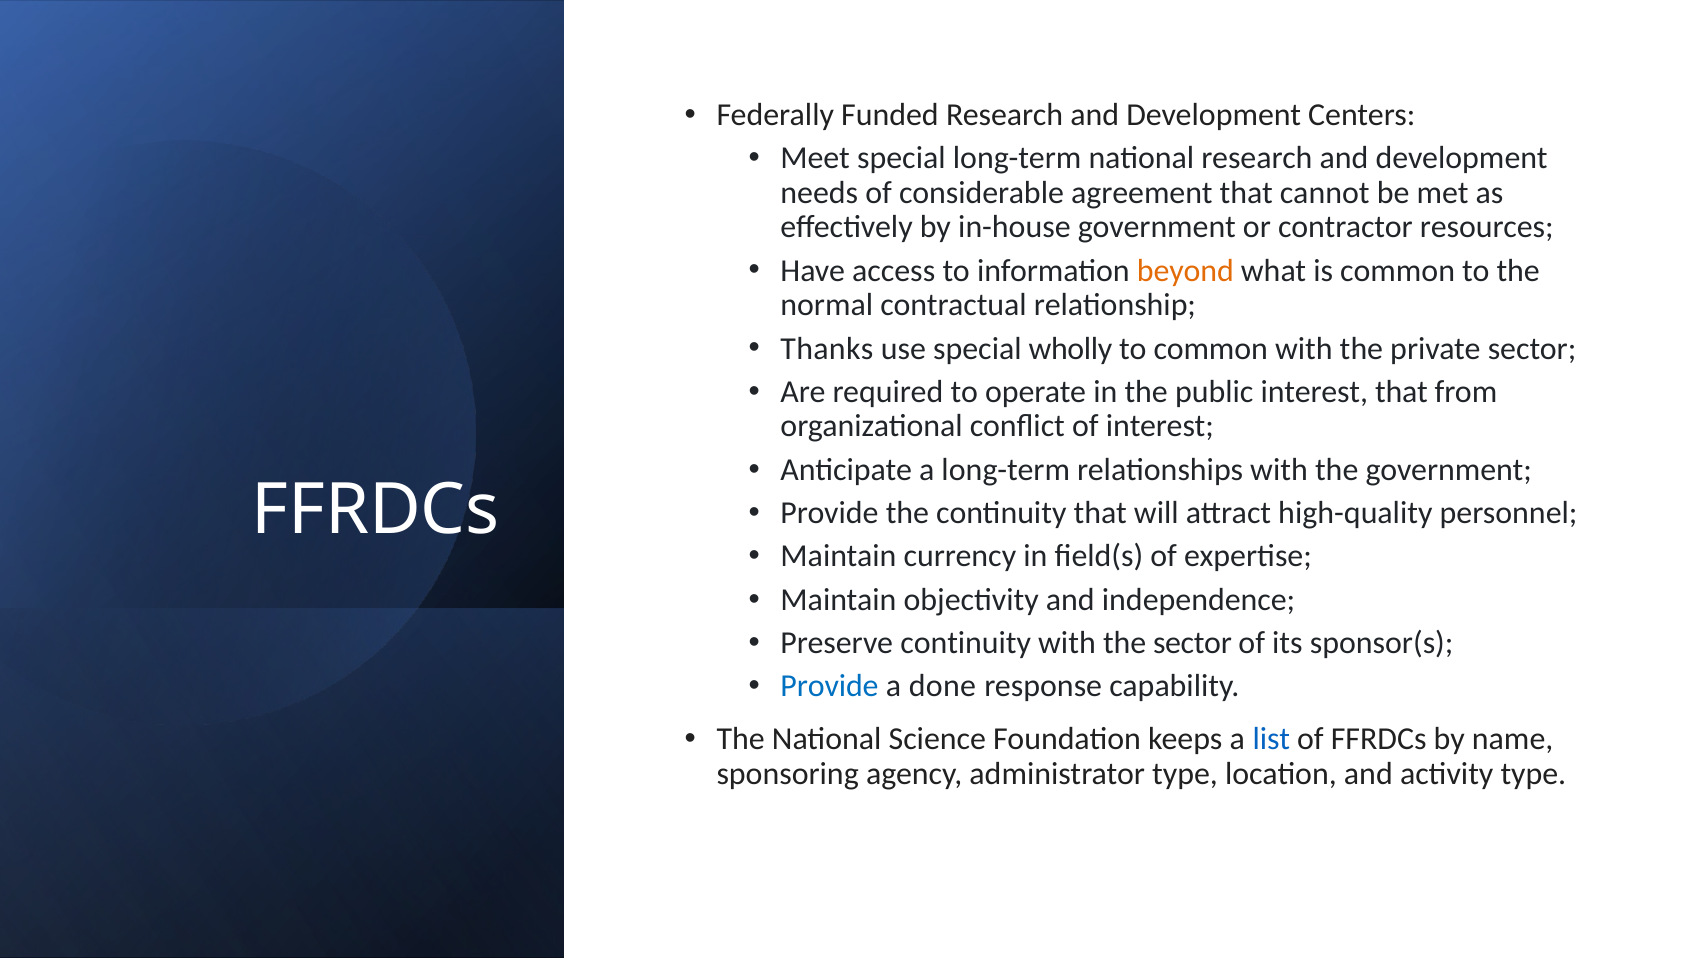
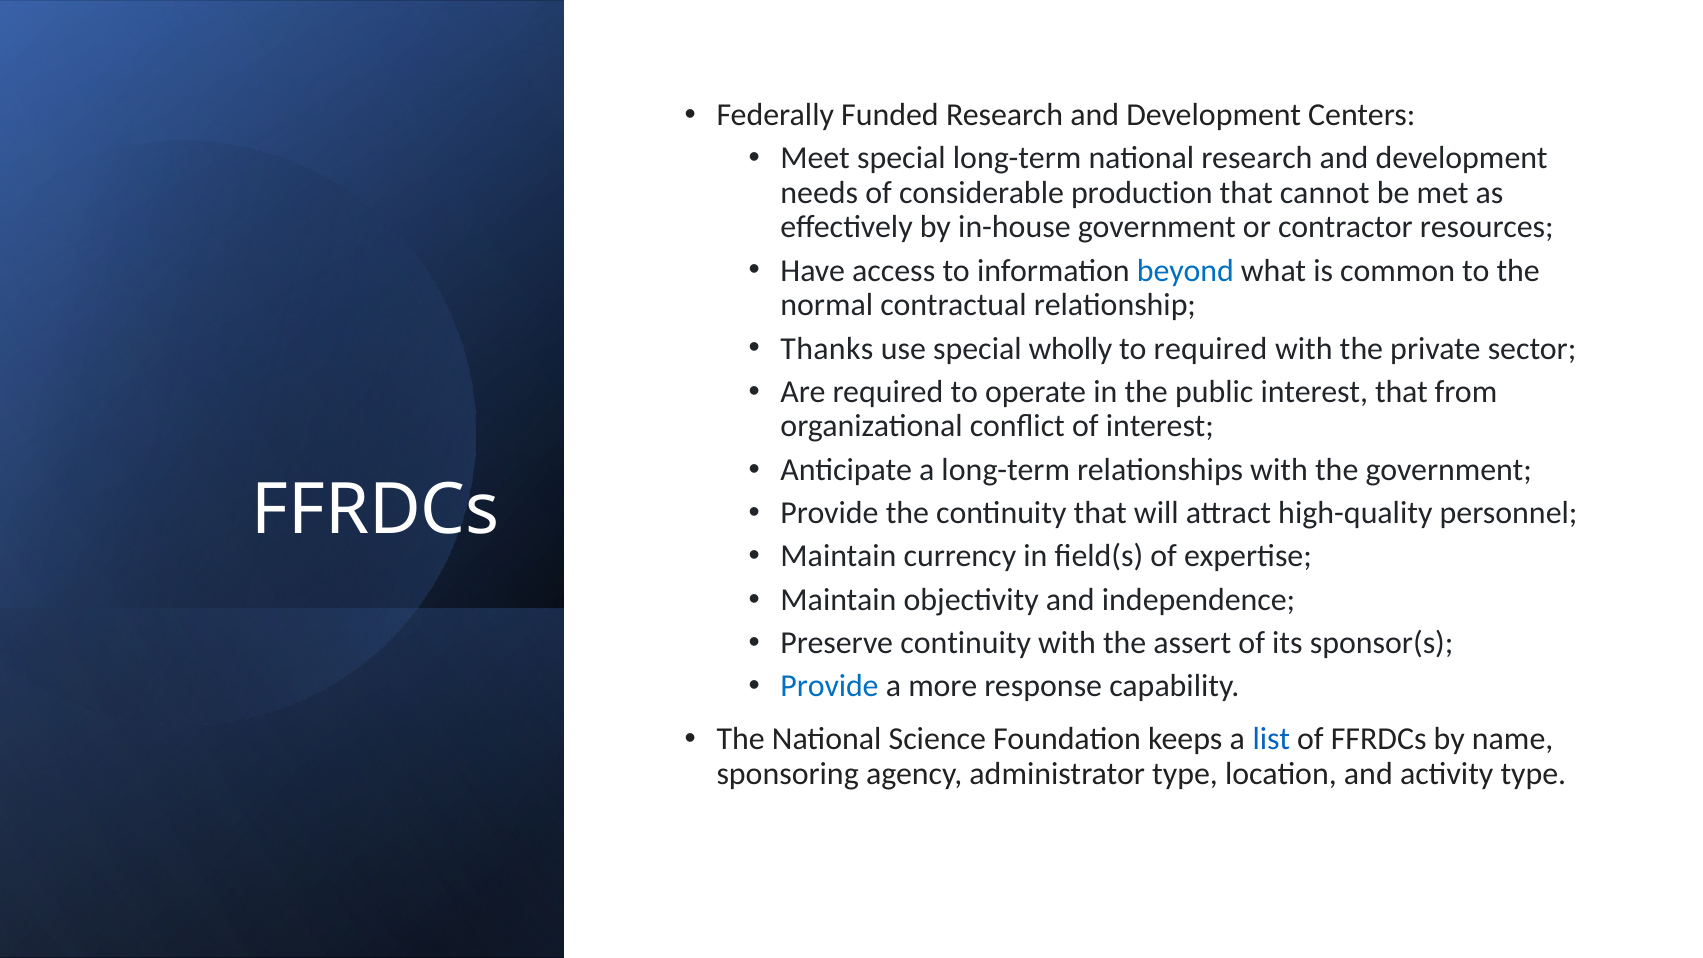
agreement: agreement -> production (1142, 193)
beyond colour: orange -> blue (1185, 271)
to common: common -> required (1210, 348)
the sector: sector -> assert (1192, 643)
done: done -> more (943, 686)
